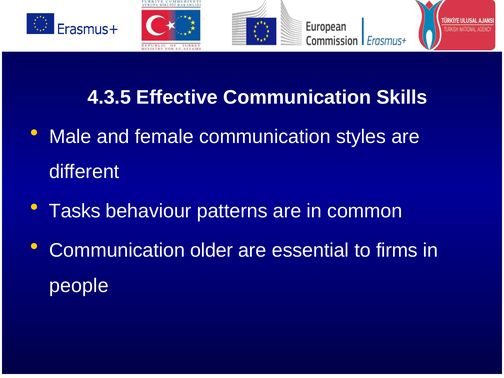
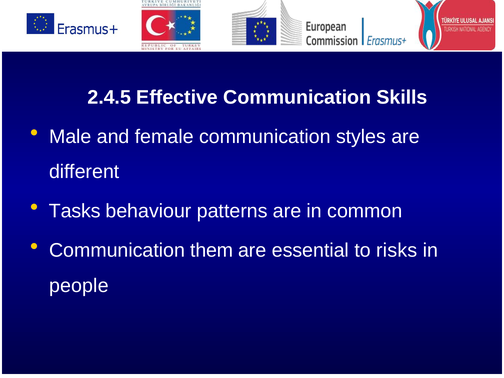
4.3.5: 4.3.5 -> 2.4.5 (109, 97)
older: older -> them (212, 250)
firms: firms -> risks (397, 250)
